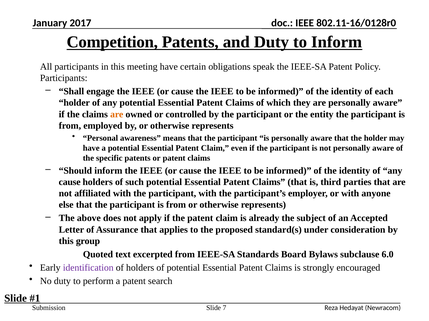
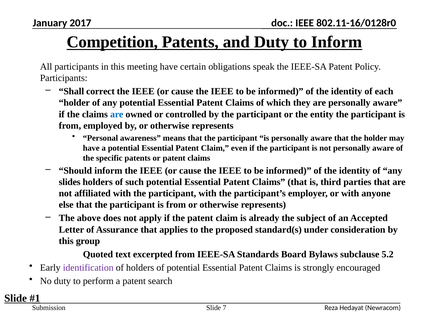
engage: engage -> correct (100, 92)
are colour: orange -> blue (117, 115)
cause: cause -> slides (70, 182)
6.0: 6.0 -> 5.2 (388, 255)
